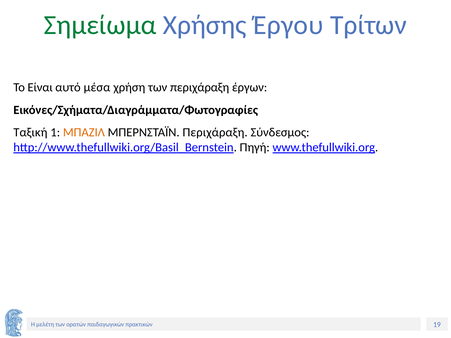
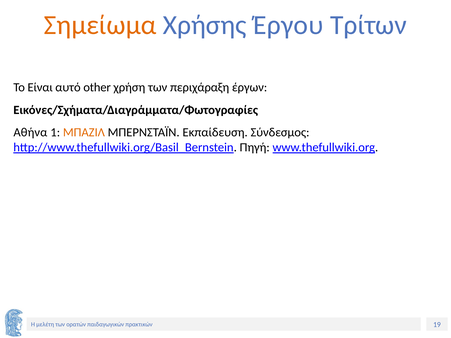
Σημείωμα colour: green -> orange (100, 25)
μέσα: μέσα -> other (97, 87)
Ταξική: Ταξική -> Αθήνα (30, 133)
ΜΠΕΡΝΣΤΑΪΝ Περιχάραξη: Περιχάραξη -> Εκπαίδευση (215, 133)
